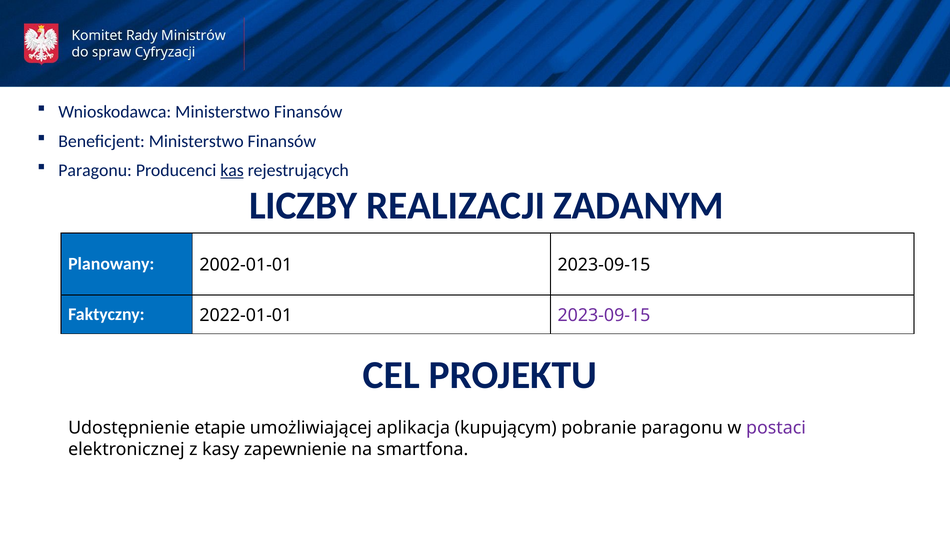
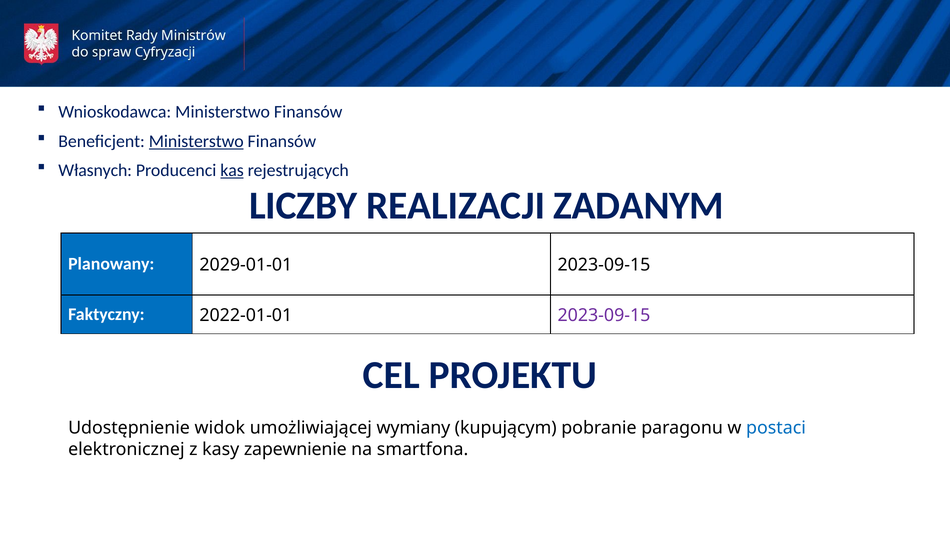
Ministerstwo underline: none -> present (196, 141)
Paragonu: Paragonu -> Własnych (95, 171)
2002-01-01: 2002-01-01 -> 2029-01-01 (246, 265)
etapie: etapie -> widok (220, 428)
aplikacja: aplikacja -> wymiany (413, 428)
postaci colour: purple -> blue (776, 428)
